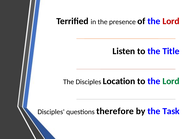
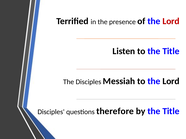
Location: Location -> Messiah (119, 81)
Lord colour: green -> black (171, 81)
by the Task: Task -> Title (171, 112)
